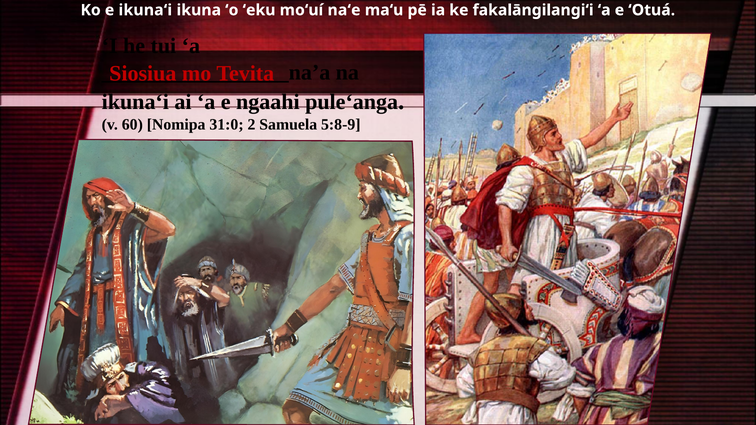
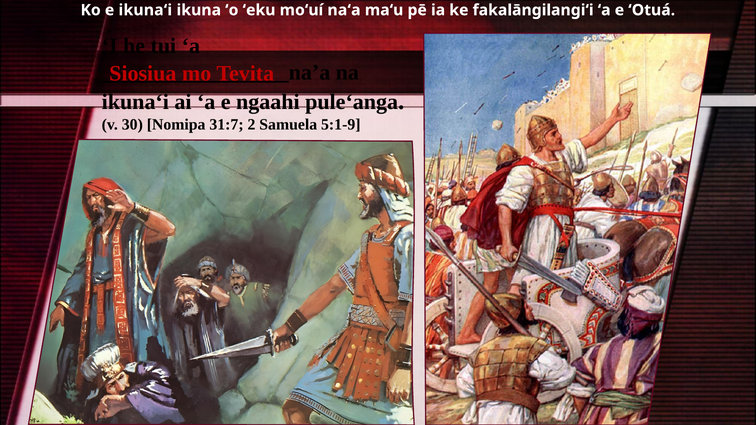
naʻe: naʻe -> naʻa (344, 10)
60: 60 -> 30 (132, 125)
31:0: 31:0 -> 31:7 (227, 125)
5:8-9: 5:8-9 -> 5:1-9 (341, 125)
